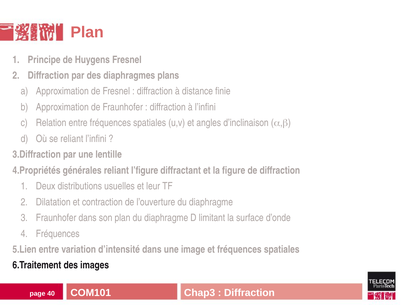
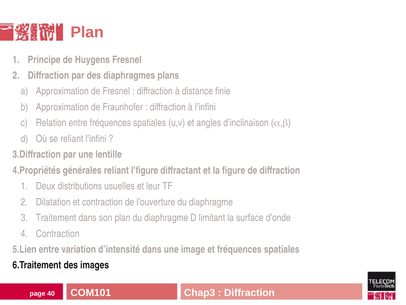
Fraunhofer: Fraunhofer -> Traitement (56, 217)
Fréquences: Fréquences -> Contraction (58, 233)
